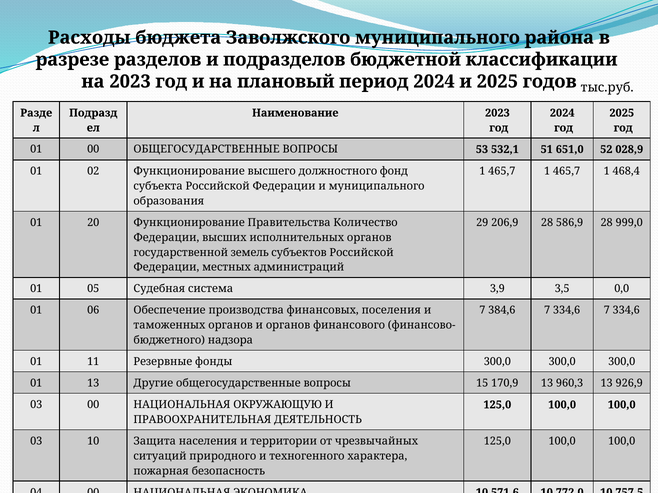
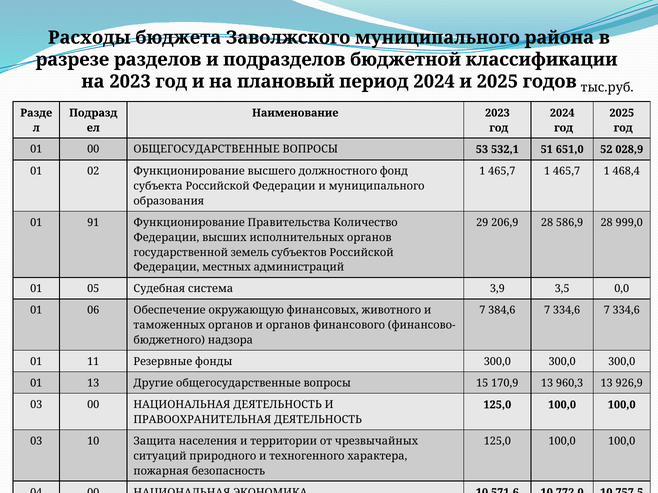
20: 20 -> 91 (93, 223)
производства: производства -> окружающую (246, 311)
поселения: поселения -> животного (391, 311)
НАЦИОНАЛЬНАЯ ОКРУЖАЮЩУЮ: ОКРУЖАЮЩУЮ -> ДЕЯТЕЛЬНОСТЬ (278, 405)
